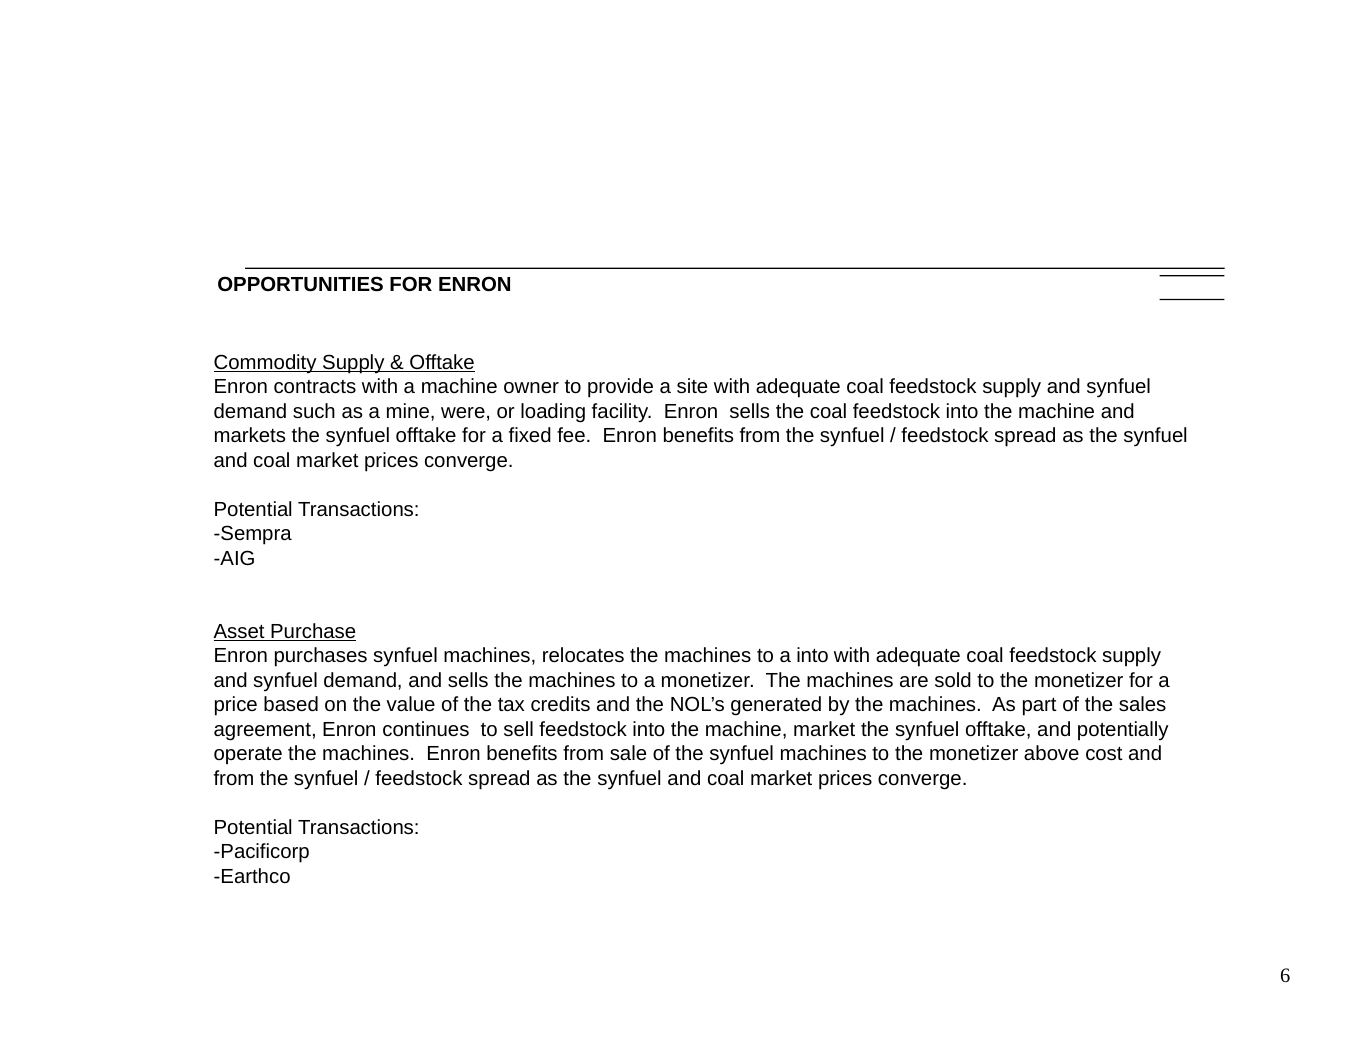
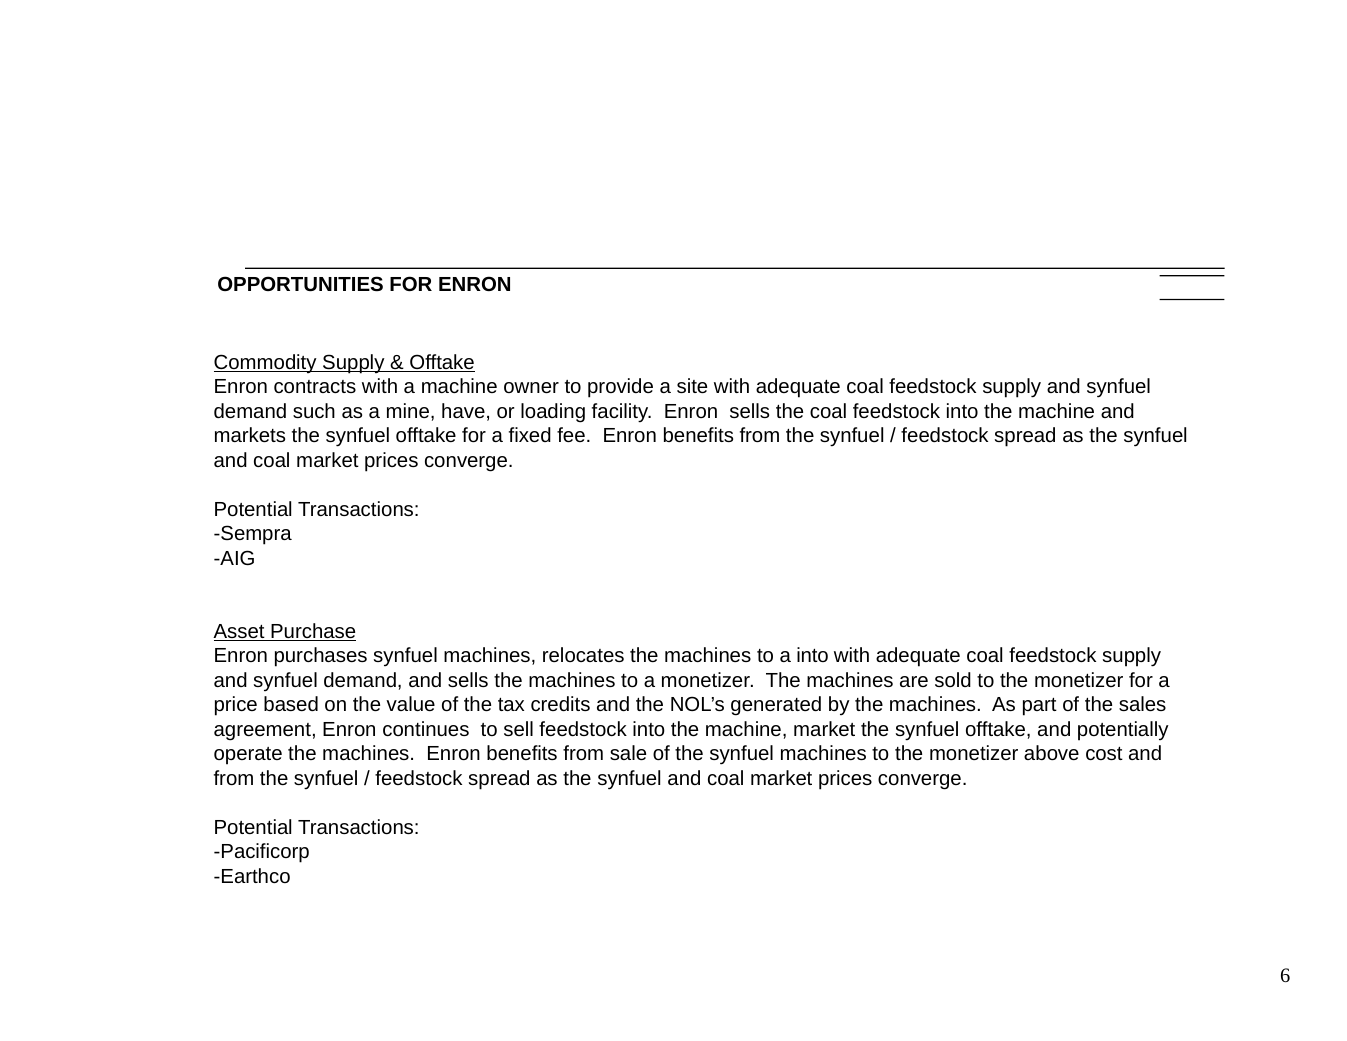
were: were -> have (466, 411)
